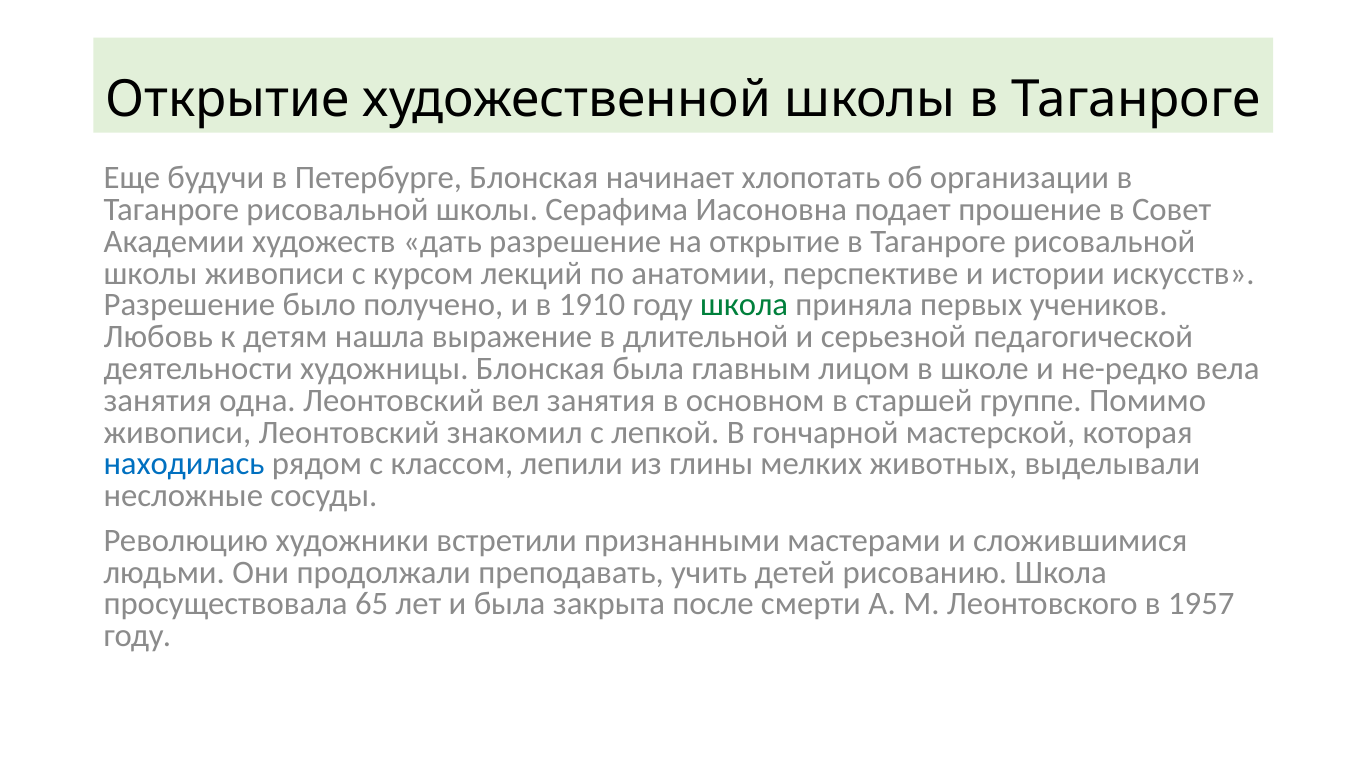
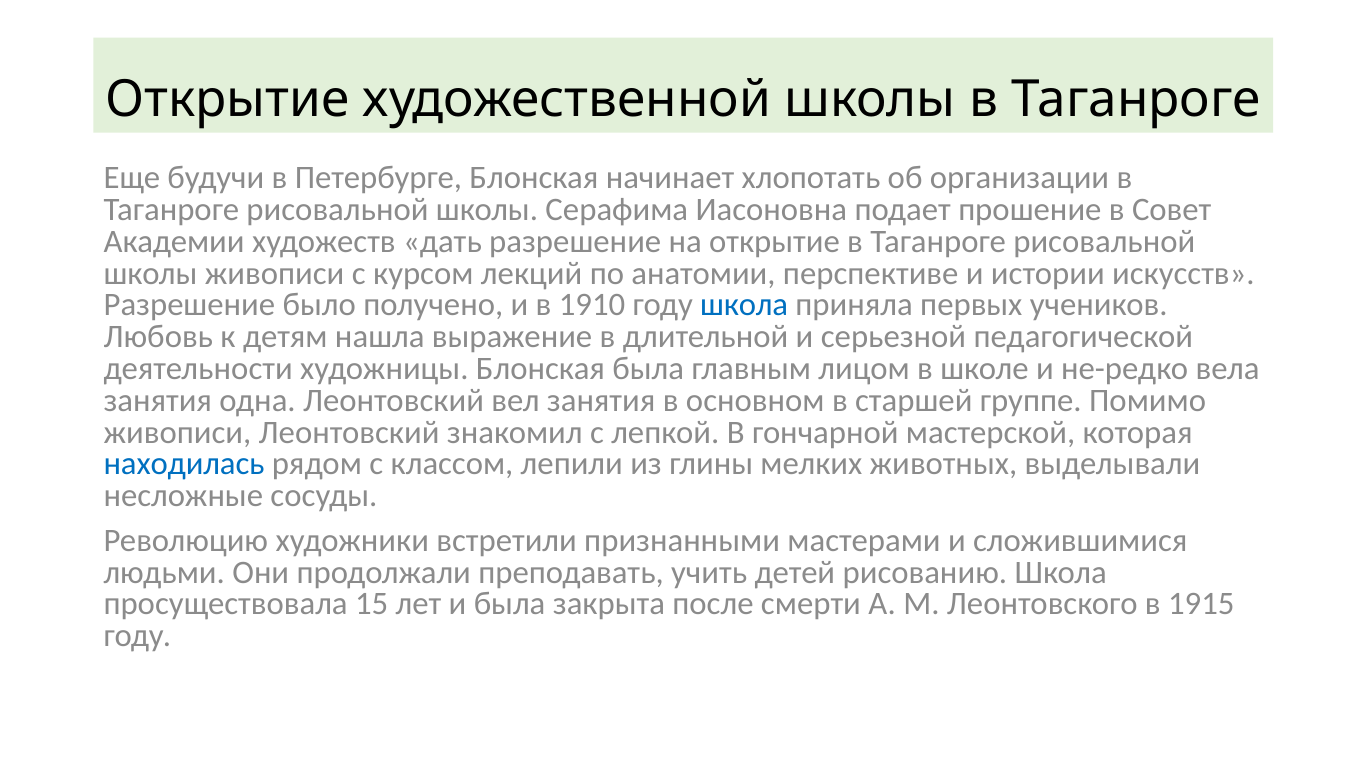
школа colour: green -> blue (744, 305)
65: 65 -> 15 (372, 605)
1957: 1957 -> 1915 (1201, 605)
